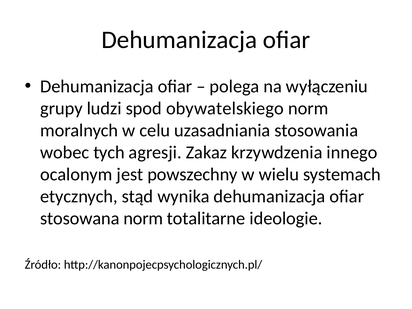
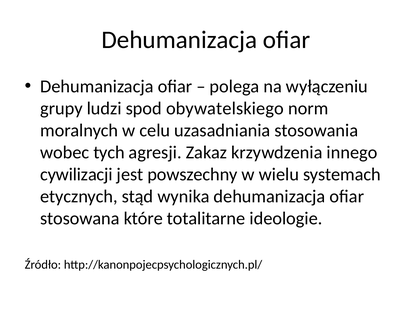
ocalonym: ocalonym -> cywilizacji (76, 174)
stosowana norm: norm -> które (143, 218)
